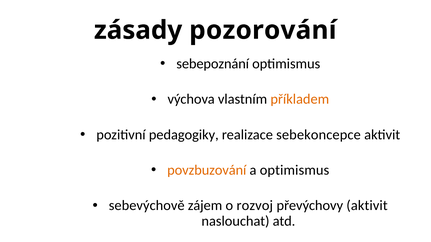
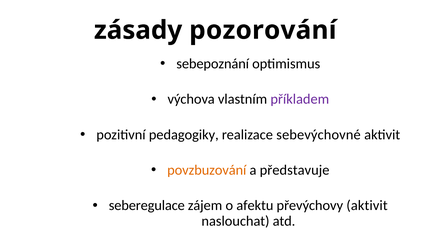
příkladem colour: orange -> purple (300, 99)
sebekoncepce: sebekoncepce -> sebevýchovné (318, 135)
a optimismus: optimismus -> představuje (295, 170)
sebevýchově: sebevýchově -> seberegulace (147, 206)
rozvoj: rozvoj -> afektu (255, 206)
